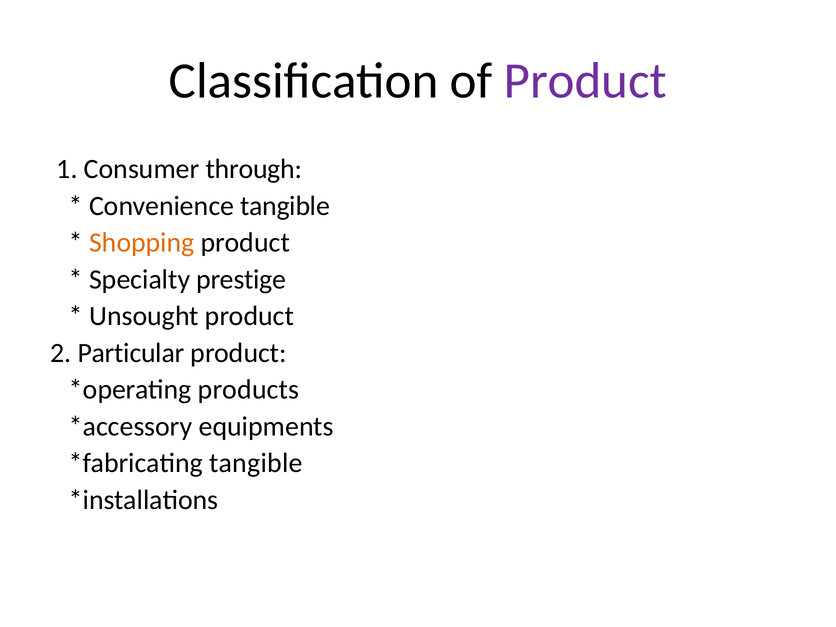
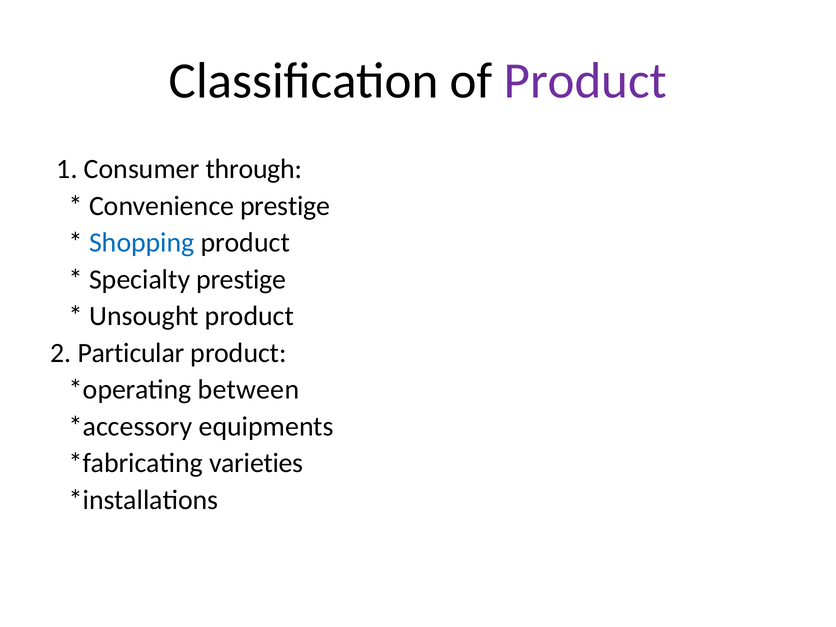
Convenience tangible: tangible -> prestige (285, 206)
Shopping colour: orange -> blue (142, 243)
products: products -> between (249, 390)
tangible: tangible -> varieties (256, 463)
